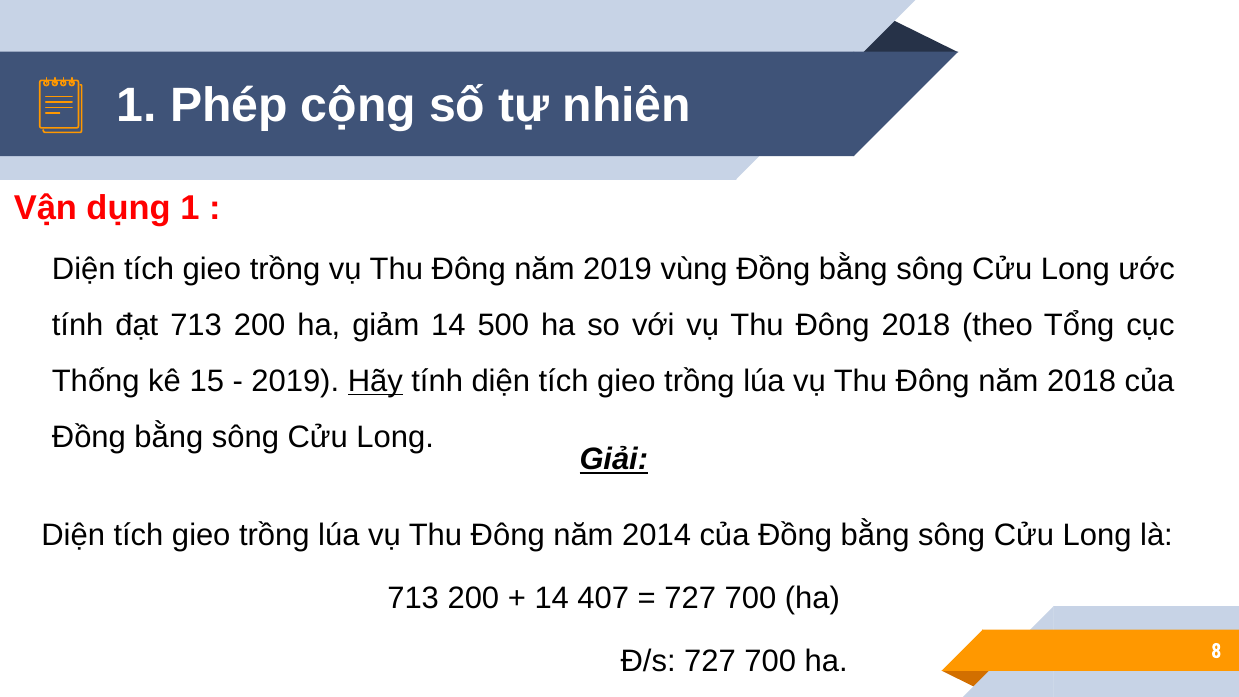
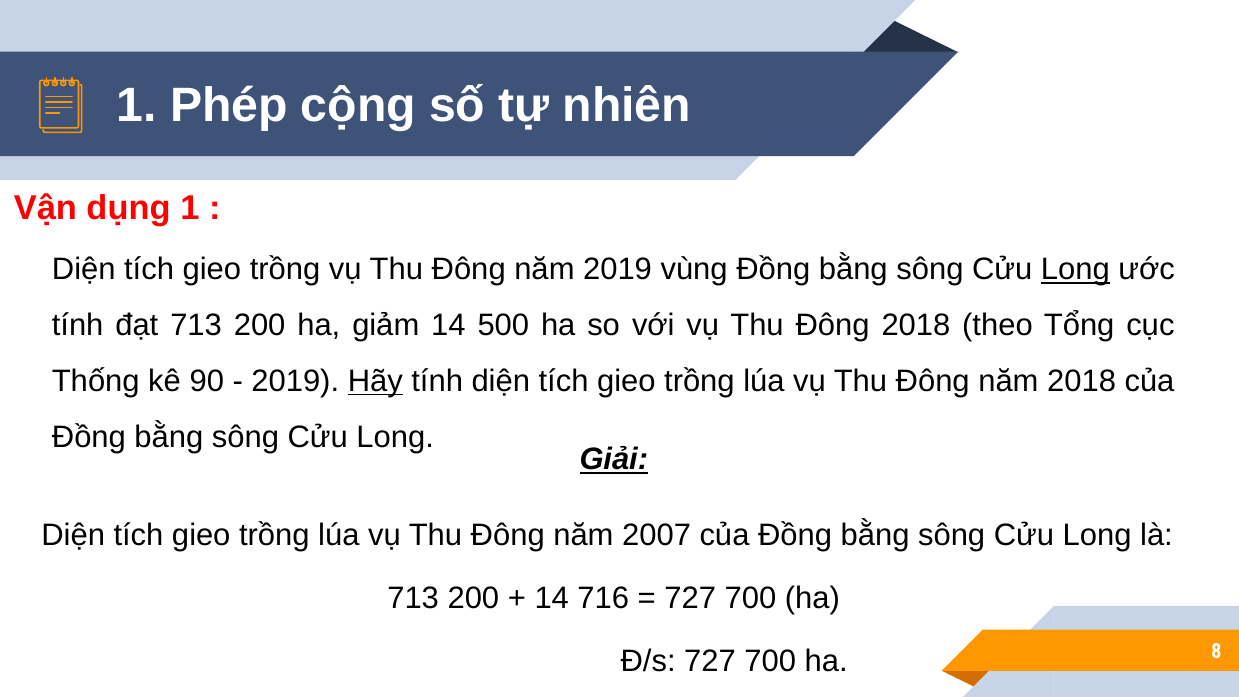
Long underline: none -> present (1075, 270)
15: 15 -> 90 (207, 381)
2014: 2014 -> 2007 (657, 535)
407: 407 -> 716 (603, 598)
